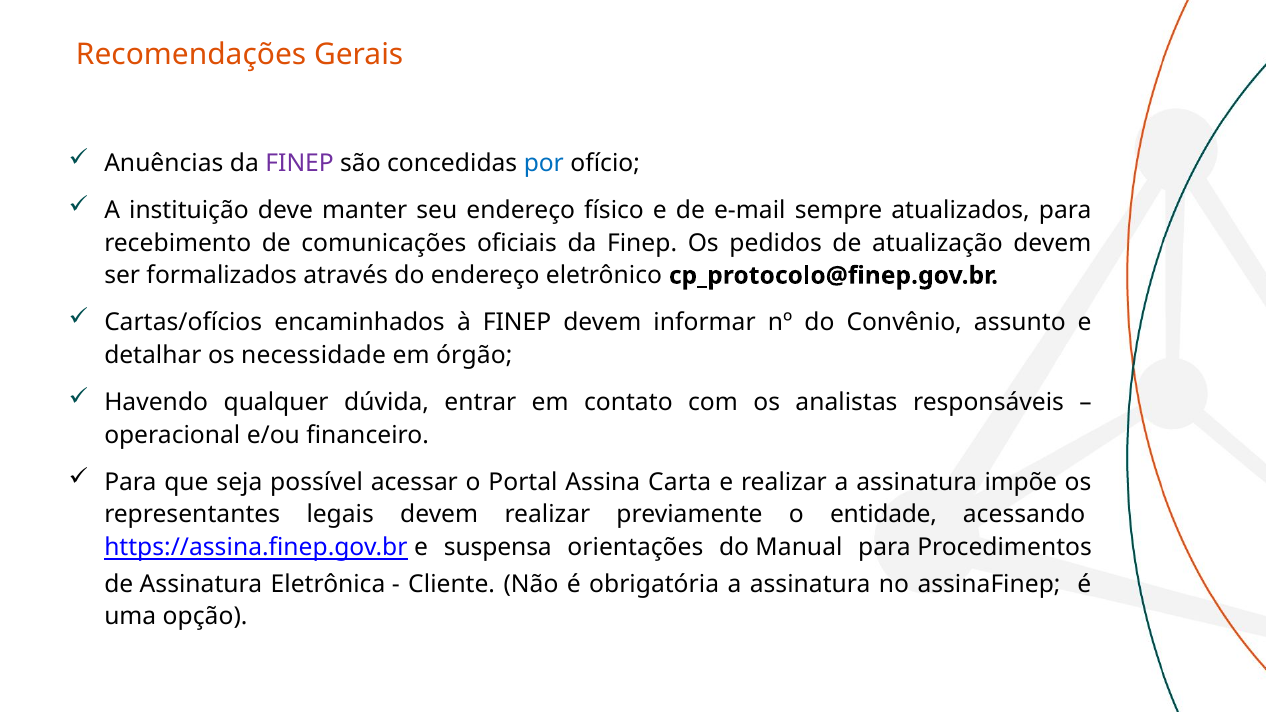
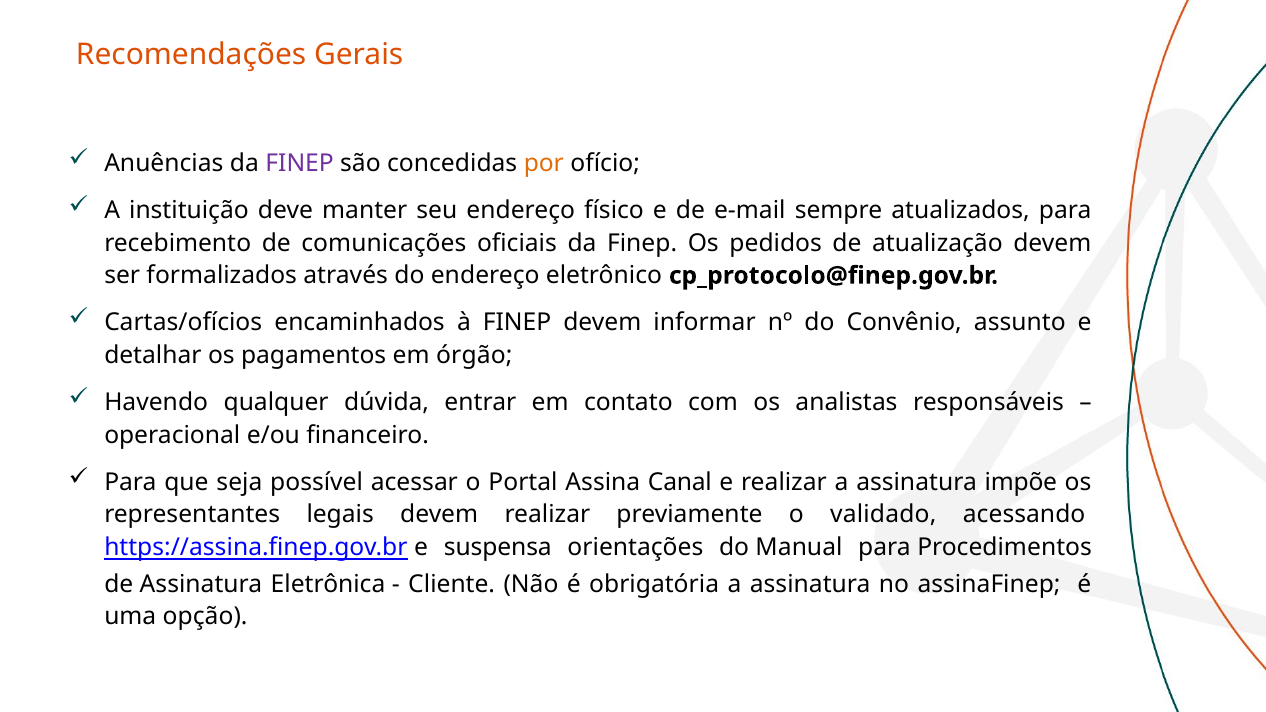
por colour: blue -> orange (544, 163)
necessidade: necessidade -> pagamentos (314, 355)
Carta: Carta -> Canal (680, 482)
entidade: entidade -> validado (883, 515)
